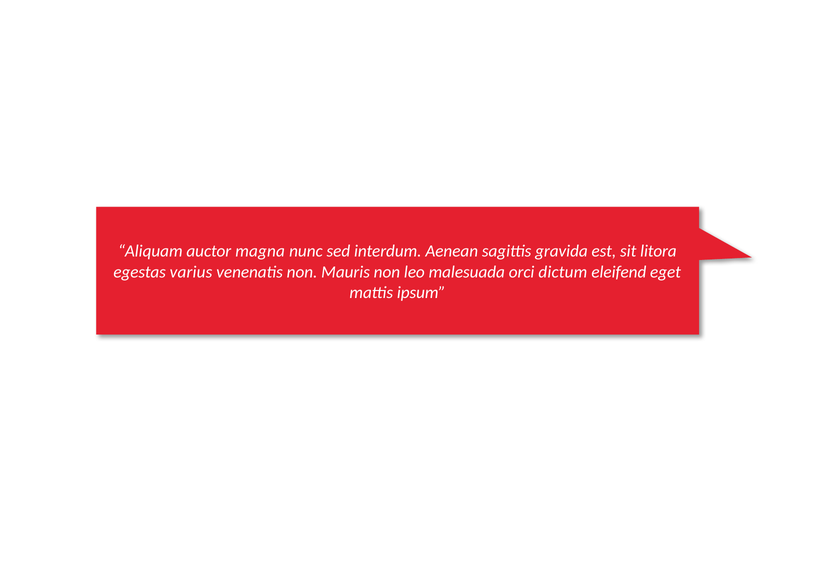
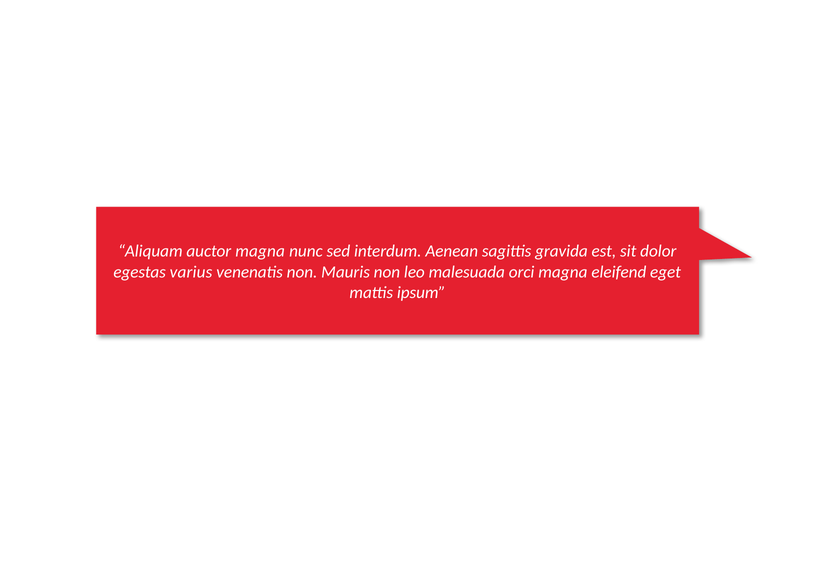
litora: litora -> dolor (658, 251)
orci dictum: dictum -> magna (563, 272)
